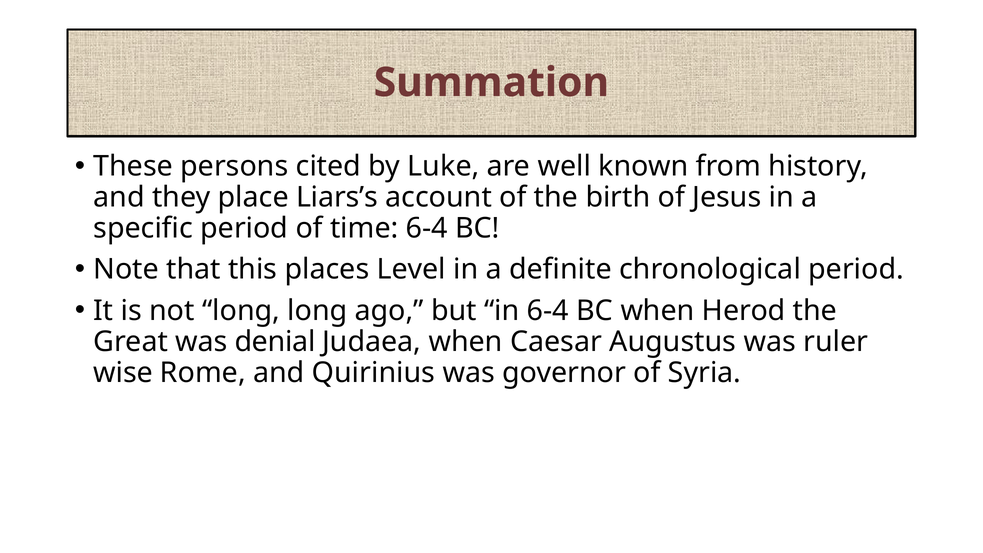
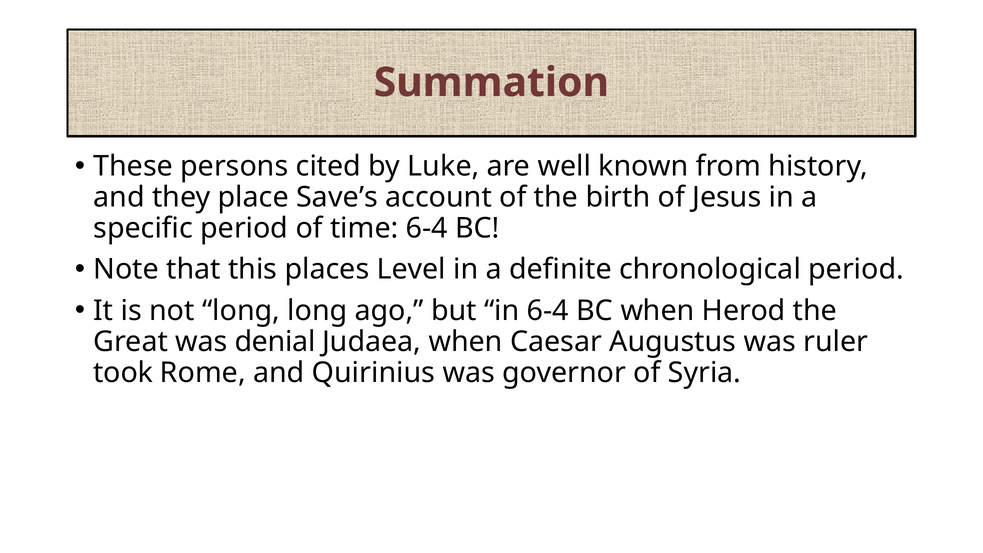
Liars’s: Liars’s -> Save’s (337, 197)
wise: wise -> took (123, 373)
